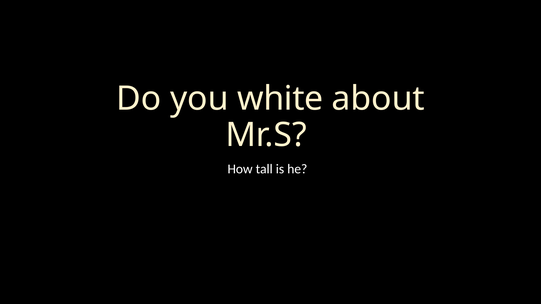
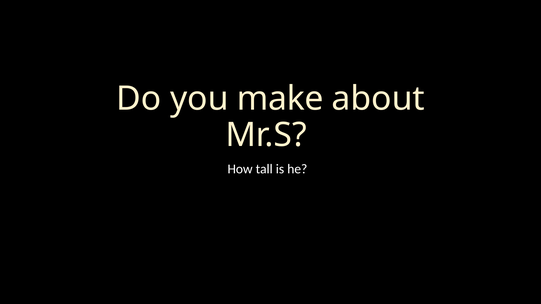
white: white -> make (280, 99)
